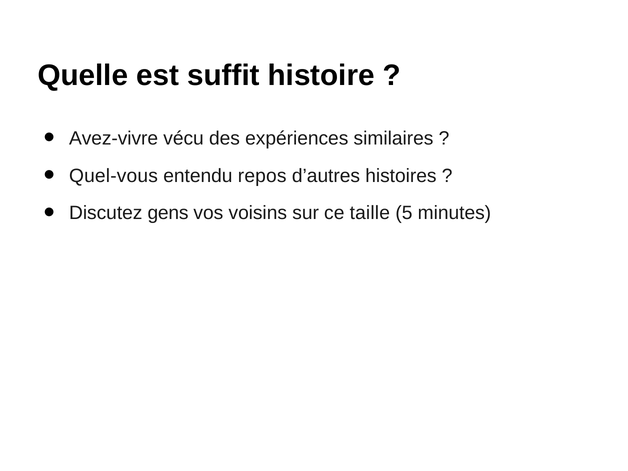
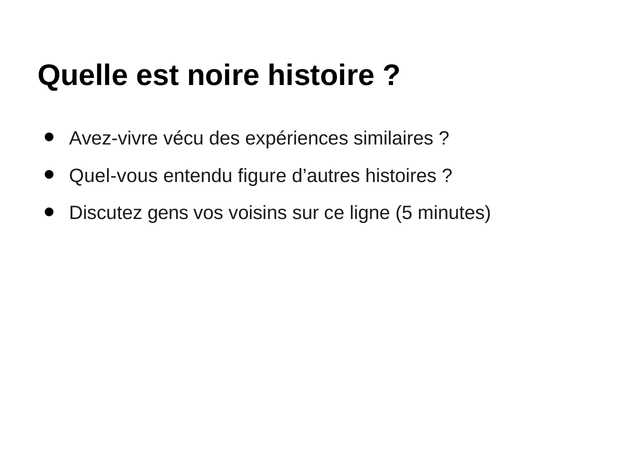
suffit: suffit -> noire (223, 75)
repos: repos -> figure (262, 176)
taille: taille -> ligne (370, 213)
